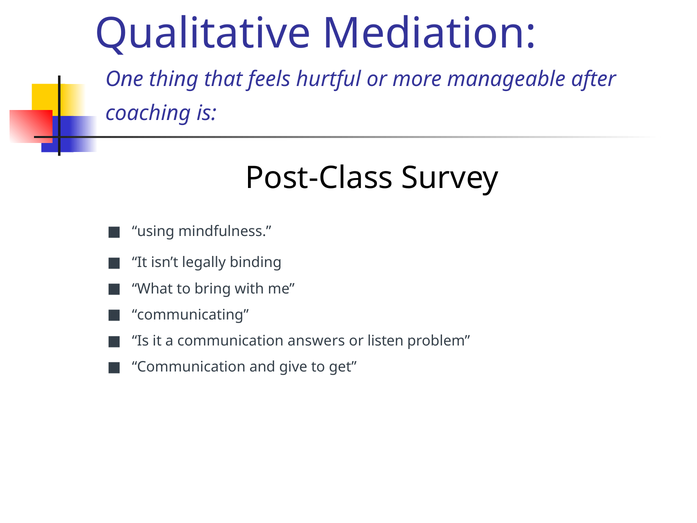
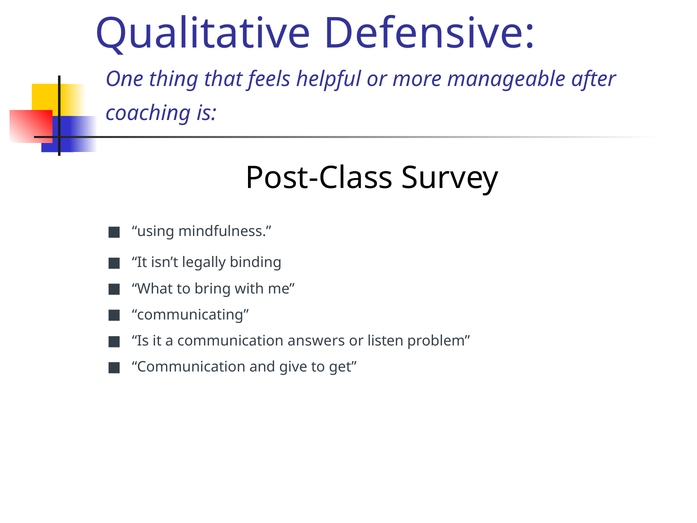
Mediation: Mediation -> Defensive (429, 34)
hurtful: hurtful -> helpful (329, 79)
